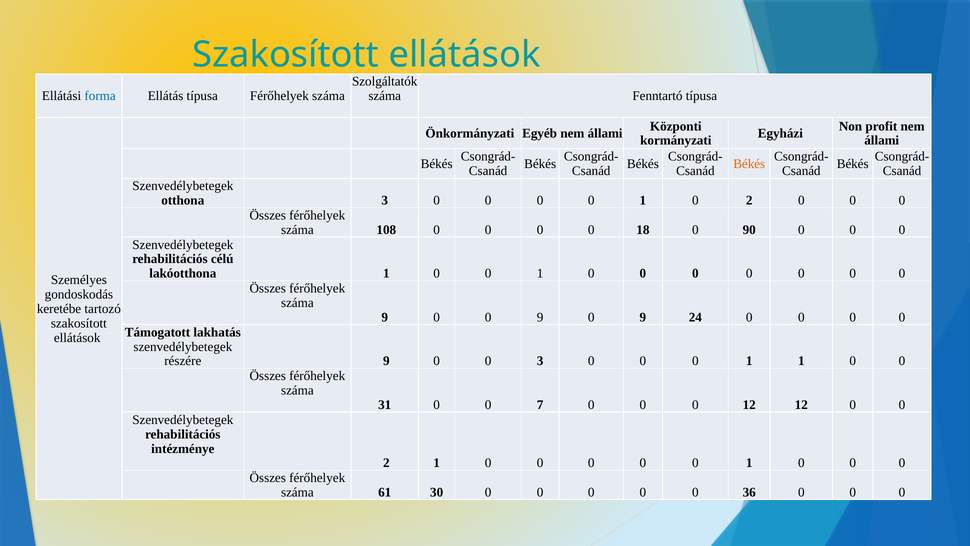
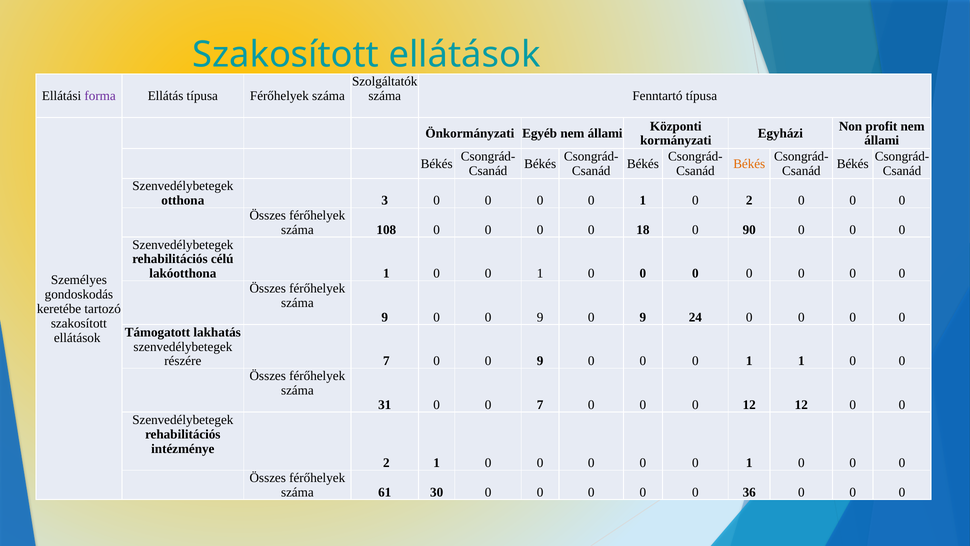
forma colour: blue -> purple (100, 96)
részére 9: 9 -> 7 (386, 361)
3: 3 -> 9 (540, 361)
